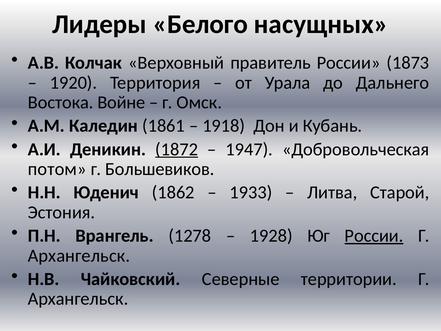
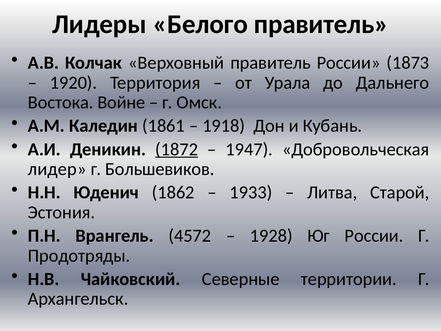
Белого насущных: насущных -> правитель (321, 24)
потом: потом -> лидер (57, 169)
1278: 1278 -> 4572 (190, 236)
России underline: present -> none (374, 236)
Архангельск: Архангельск -> Продотряды (79, 255)
